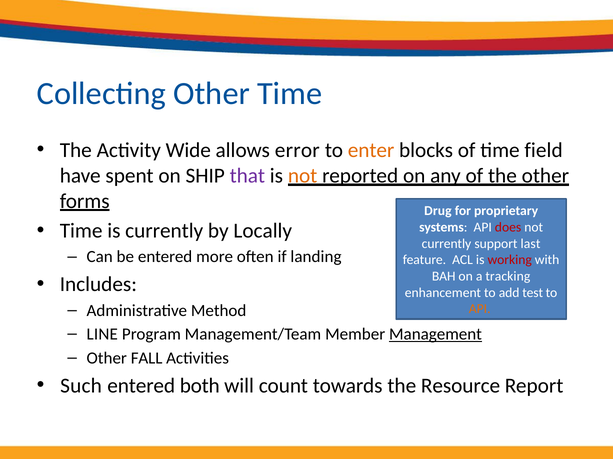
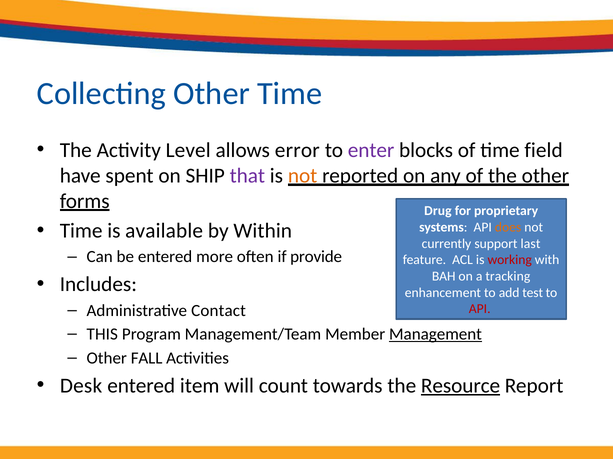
Wide: Wide -> Level (188, 150)
enter colour: orange -> purple (371, 150)
is currently: currently -> available (164, 231)
Locally: Locally -> Within (263, 231)
does colour: red -> orange (508, 228)
landing: landing -> provide (316, 257)
Method: Method -> Contact (219, 311)
API colour: orange -> red (480, 309)
LINE: LINE -> THIS (102, 335)
Such: Such -> Desk (81, 386)
both: both -> item (200, 386)
Resource underline: none -> present (461, 386)
